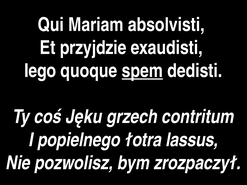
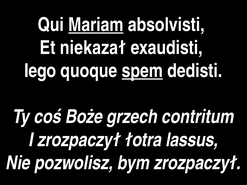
Mariam underline: none -> present (96, 25)
przyjdzie: przyjdzie -> niekazał (93, 48)
Jęku: Jęku -> Boże (84, 117)
I popielnego: popielnego -> zrozpaczył (79, 140)
